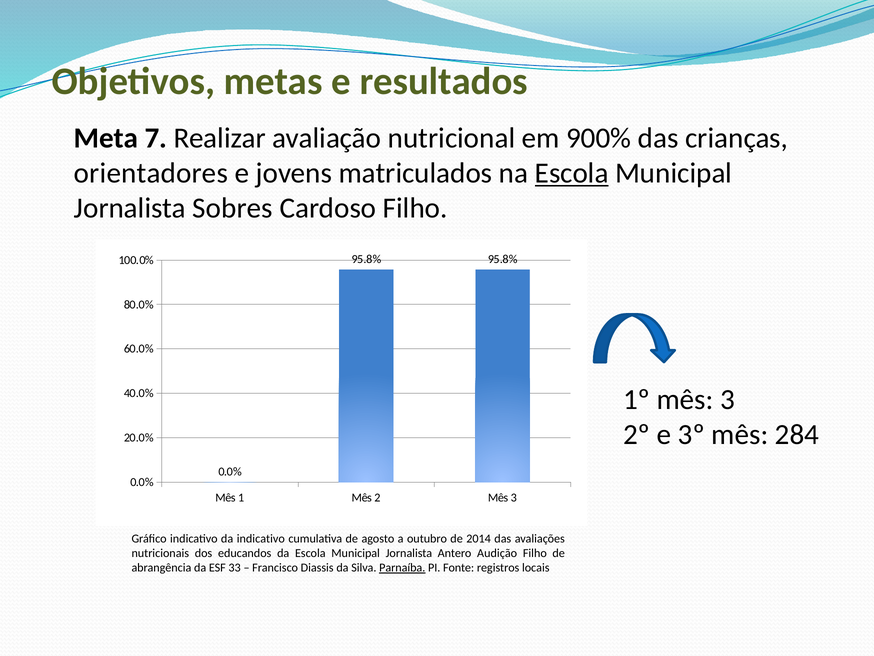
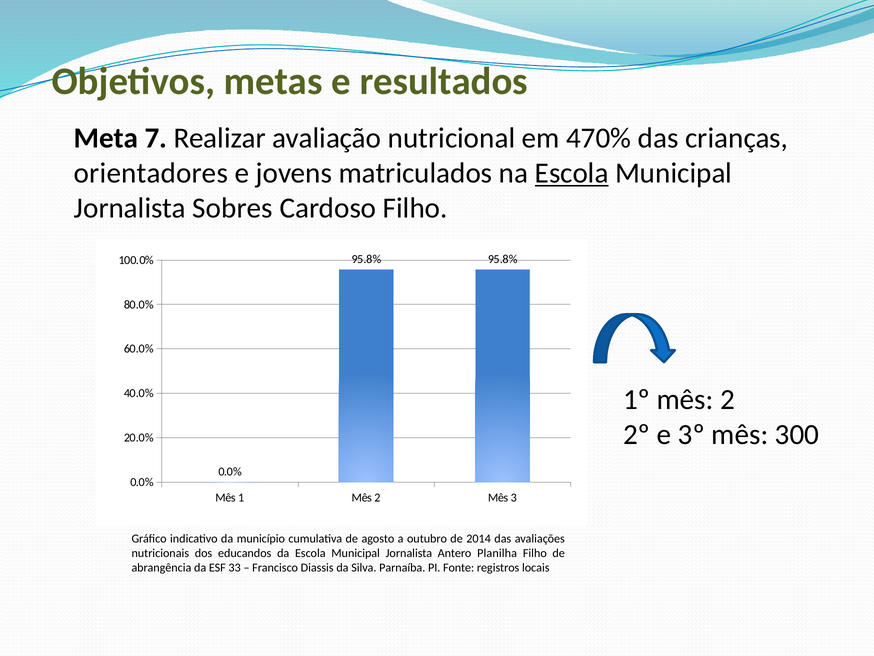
900%: 900% -> 470% (599, 138)
1º mês 3: 3 -> 2 (728, 399)
284: 284 -> 300 (797, 434)
da indicativo: indicativo -> município (261, 538)
Audição: Audição -> Planilha (497, 553)
Parnaíba underline: present -> none (402, 567)
